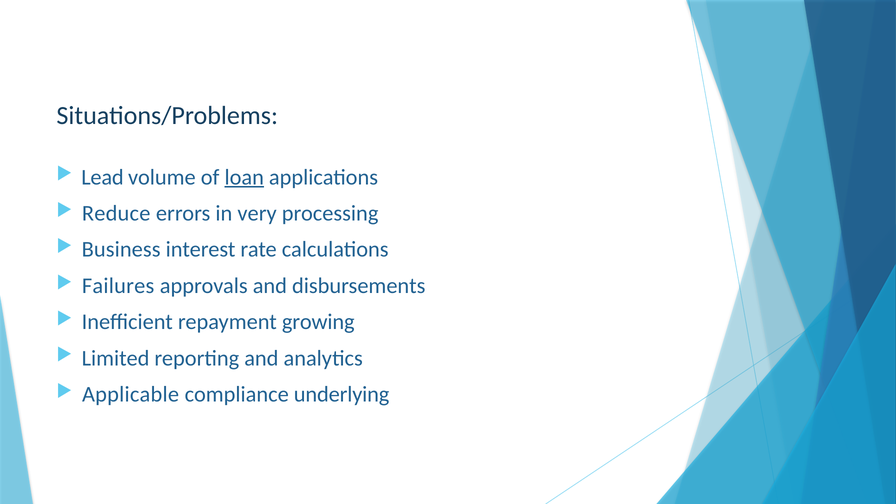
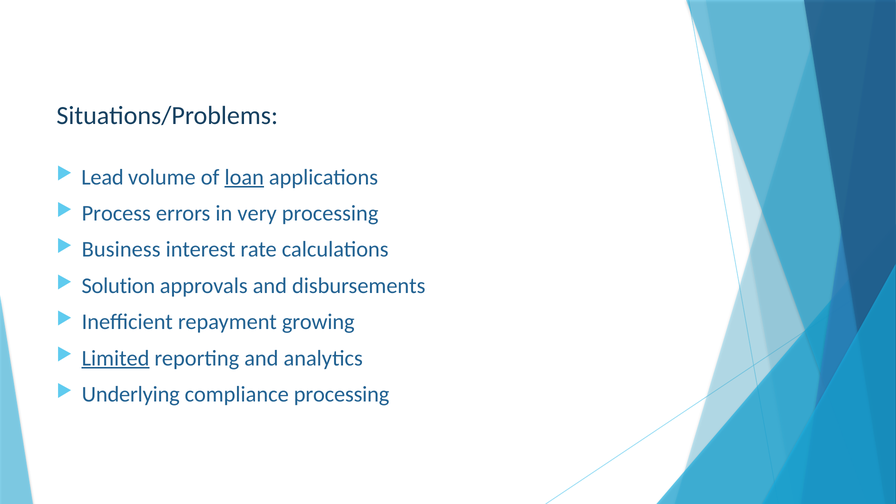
Reduce: Reduce -> Process (116, 213)
Failures: Failures -> Solution (118, 286)
Limited underline: none -> present (116, 358)
Applicable: Applicable -> Underlying (131, 394)
compliance underlying: underlying -> processing (342, 394)
